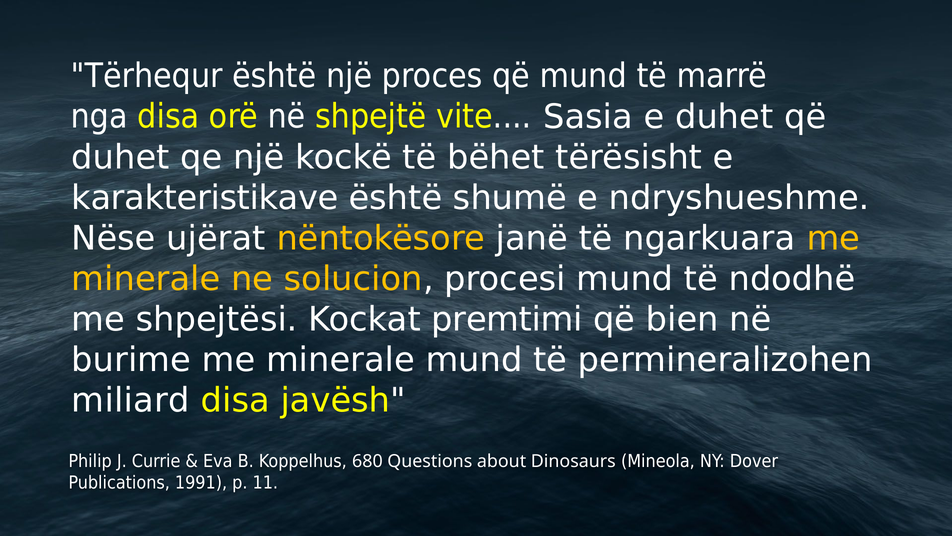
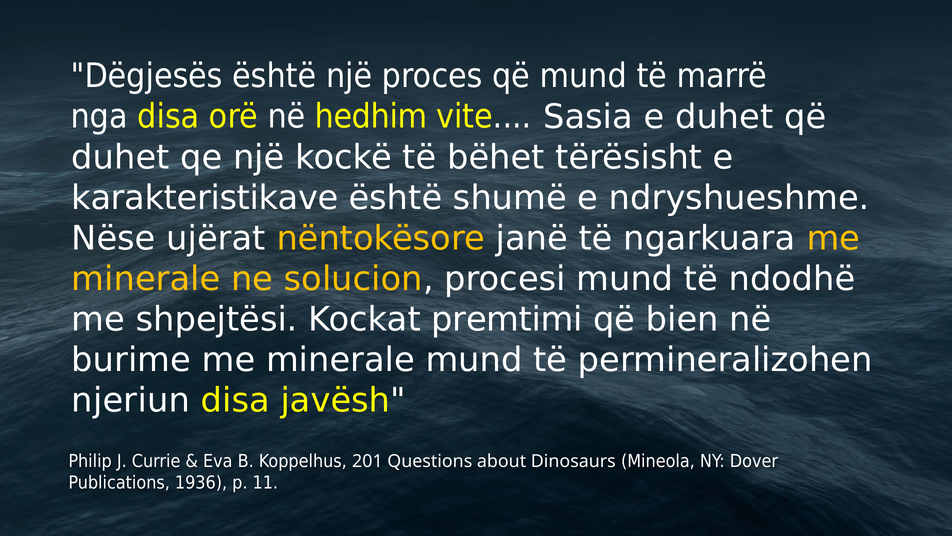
Tërhequr: Tërhequr -> Dëgjesës (147, 76)
shpejtë: shpejtë -> hedhim (371, 116)
miliard: miliard -> njeriun (131, 400)
680: 680 -> 201 (367, 461)
1991: 1991 -> 1936 (201, 482)
